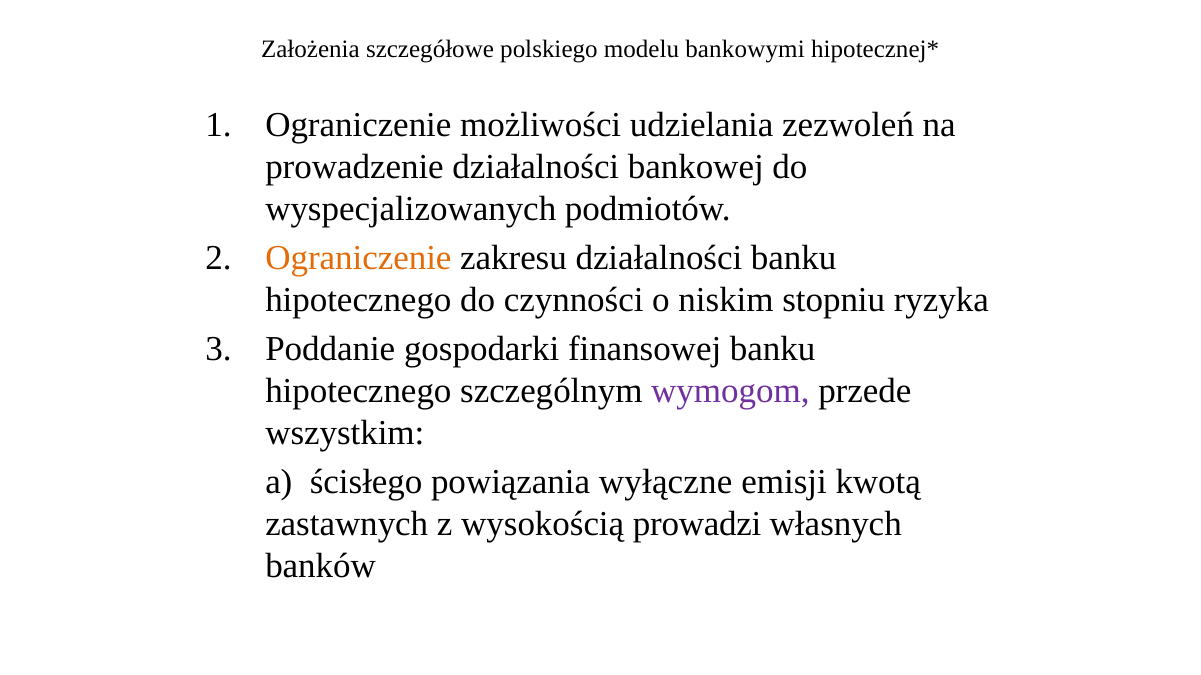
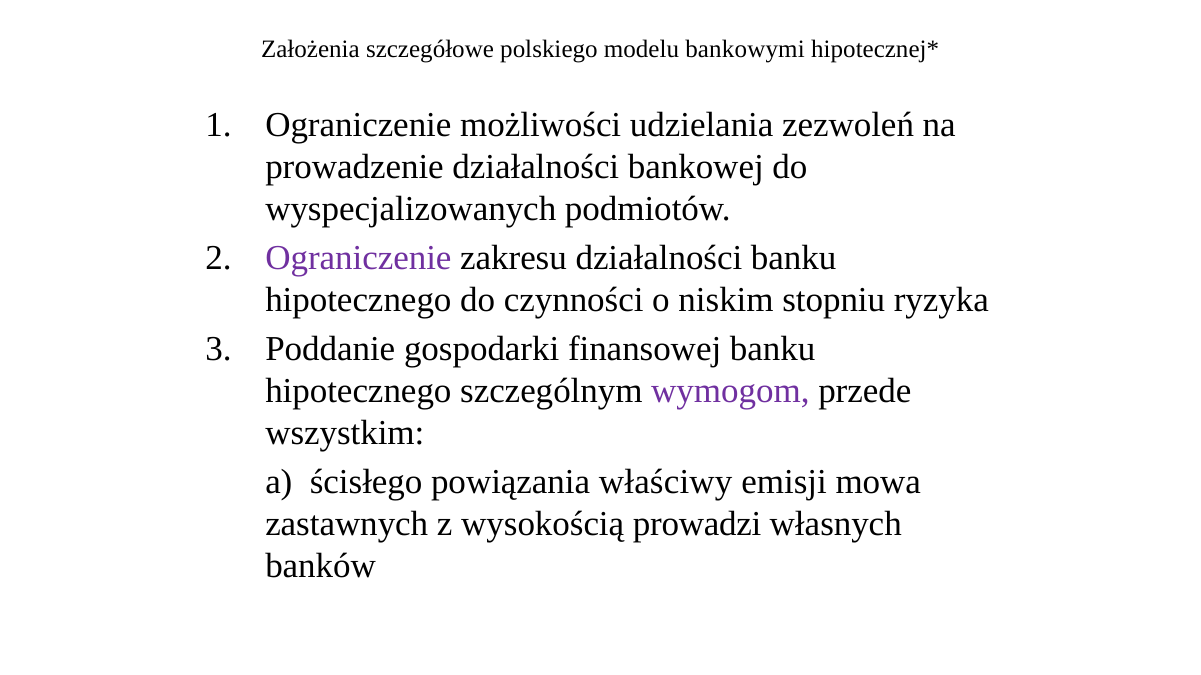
Ograniczenie colour: orange -> purple (358, 258)
wyłączne: wyłączne -> właściwy (666, 482)
kwotą: kwotą -> mowa (878, 482)
